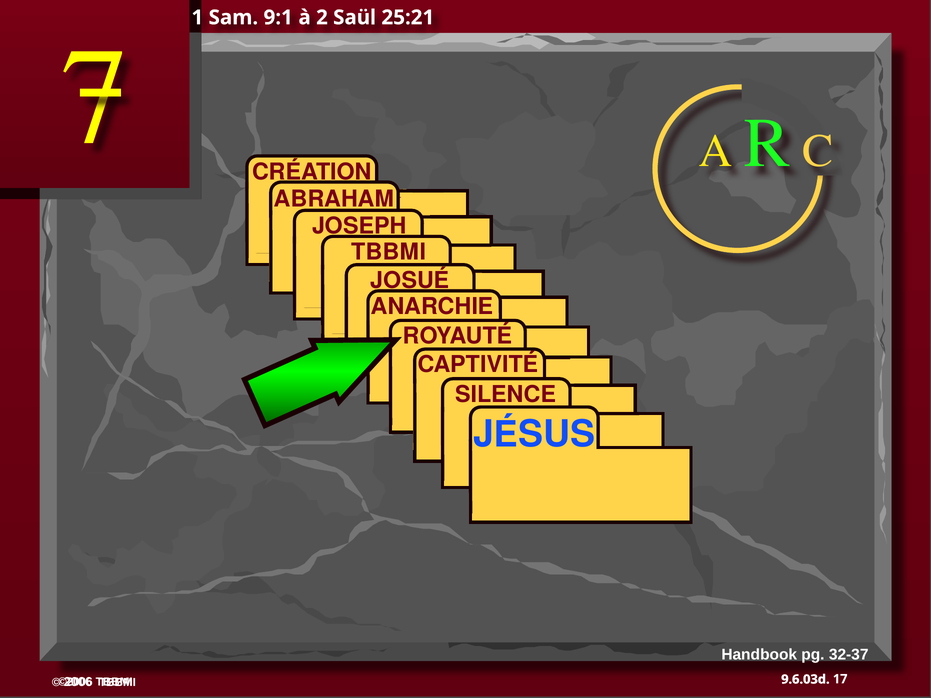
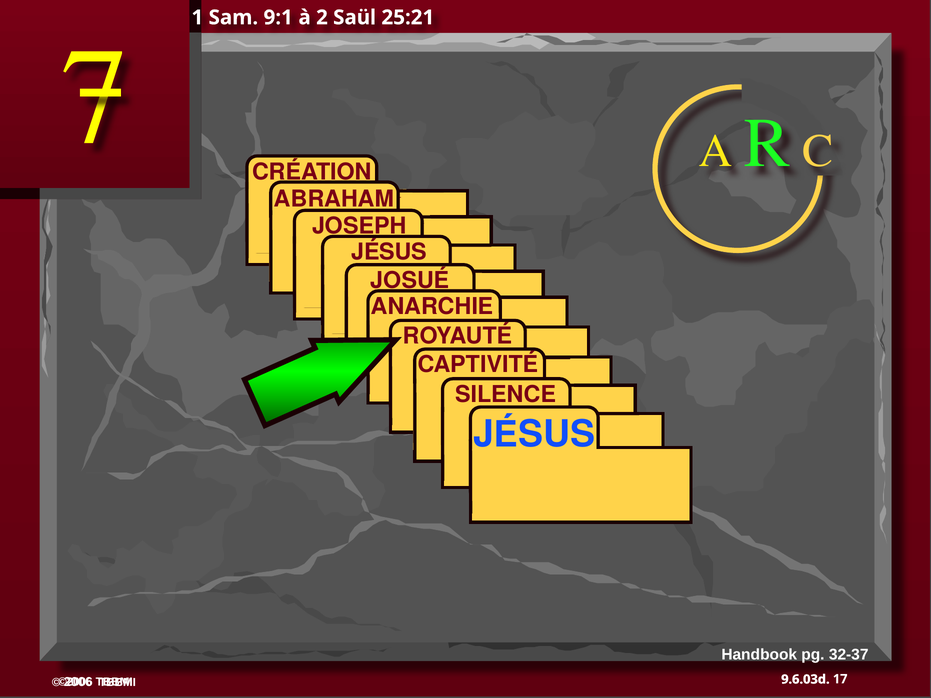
TBBMI: TBBMI -> JÉSUS (389, 252)
